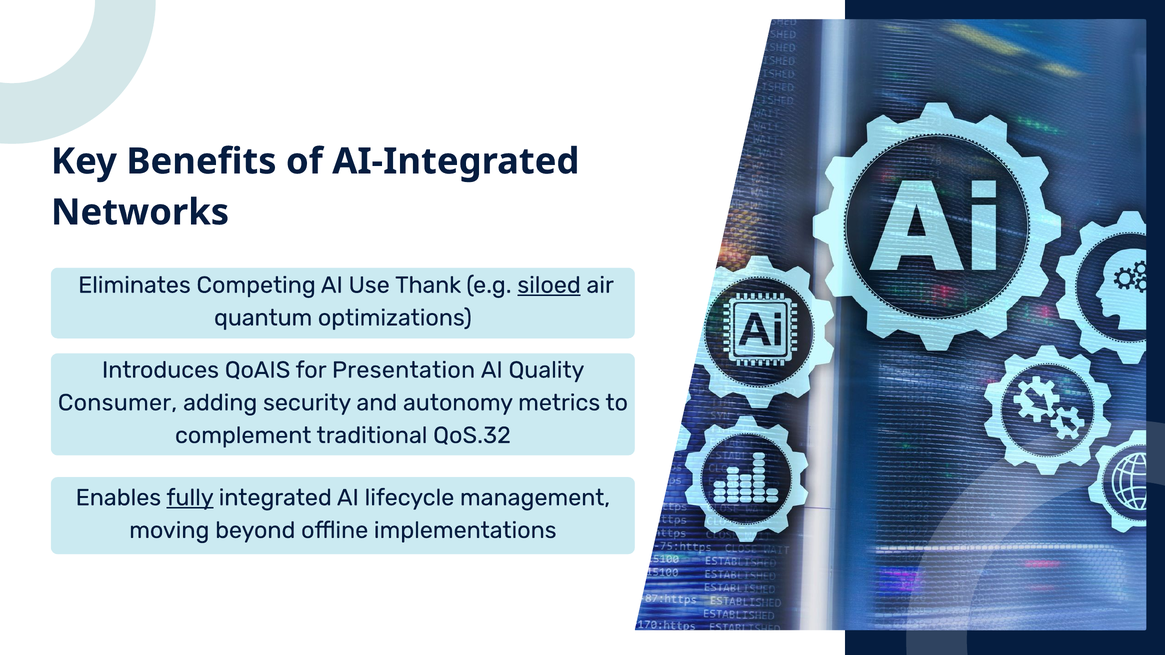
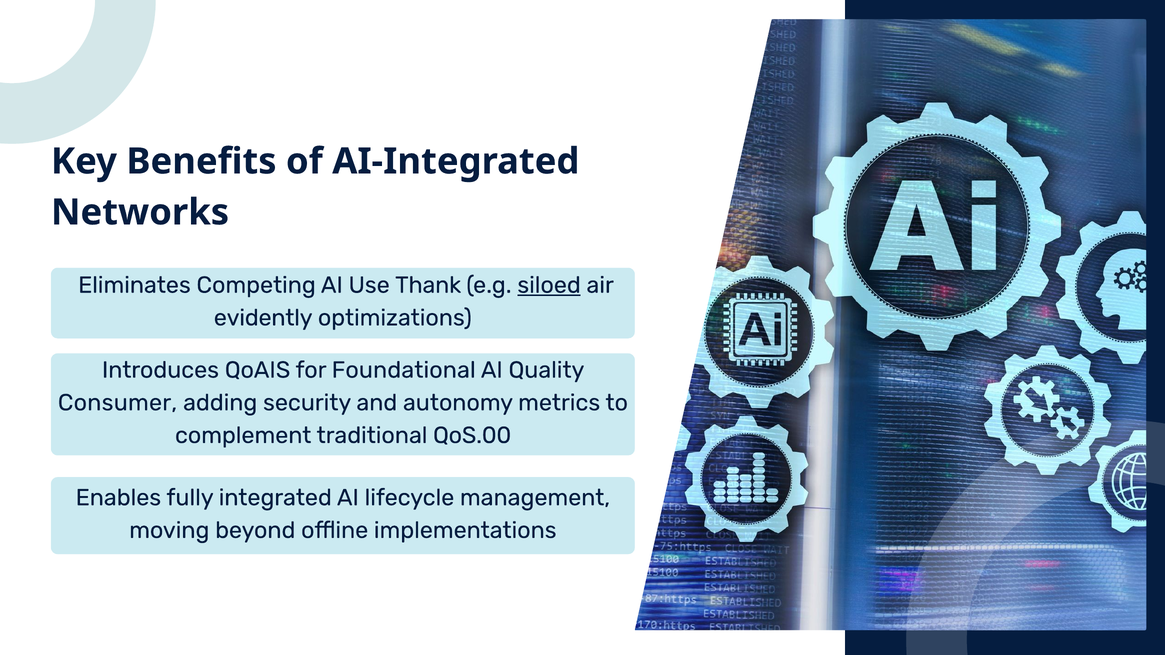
quantum: quantum -> evidently (263, 318)
Presentation: Presentation -> Foundational (404, 370)
QoS.32: QoS.32 -> QoS.00 (472, 436)
fully underline: present -> none (190, 498)
